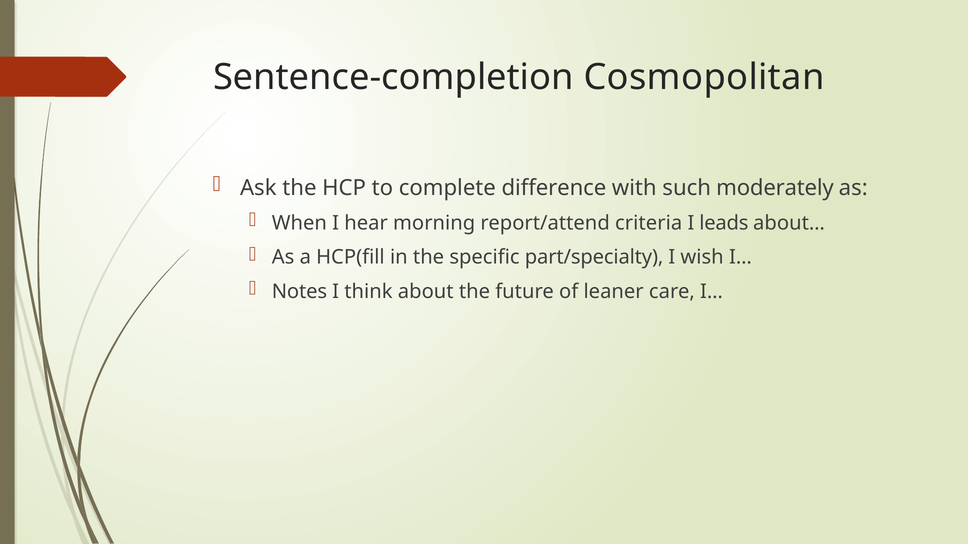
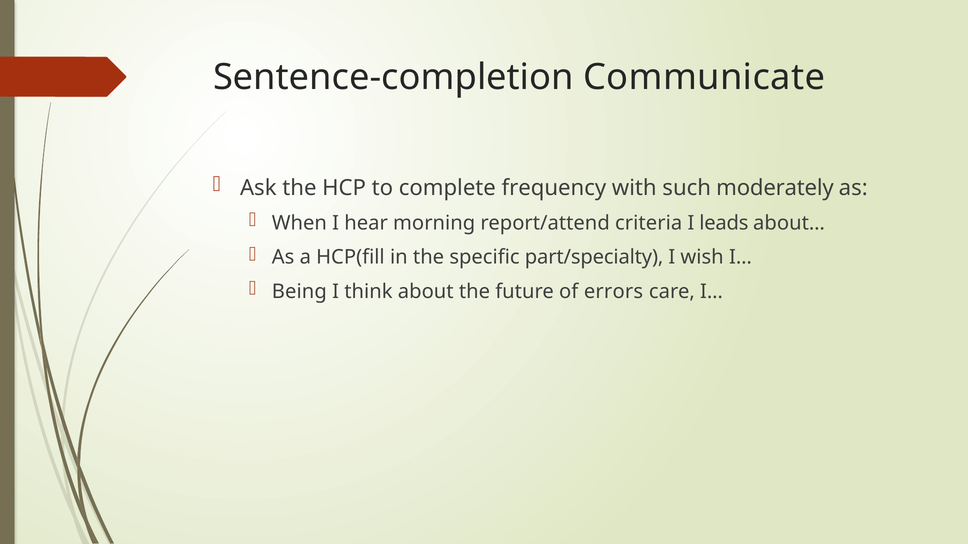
Cosmopolitan: Cosmopolitan -> Communicate (704, 78)
difference: difference -> frequency (554, 188)
Notes: Notes -> Being (299, 292)
leaner: leaner -> errors (614, 292)
